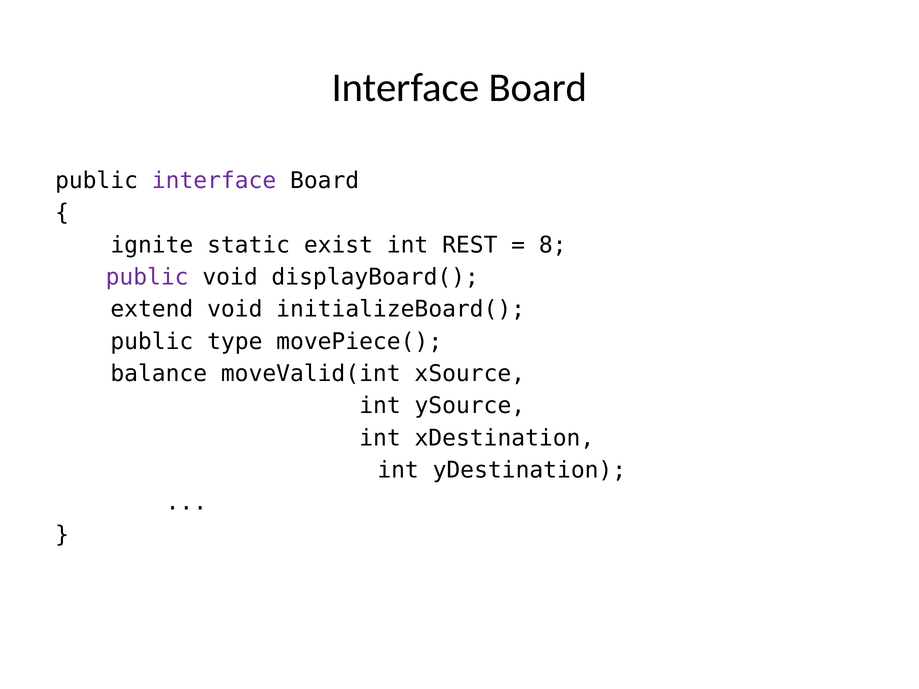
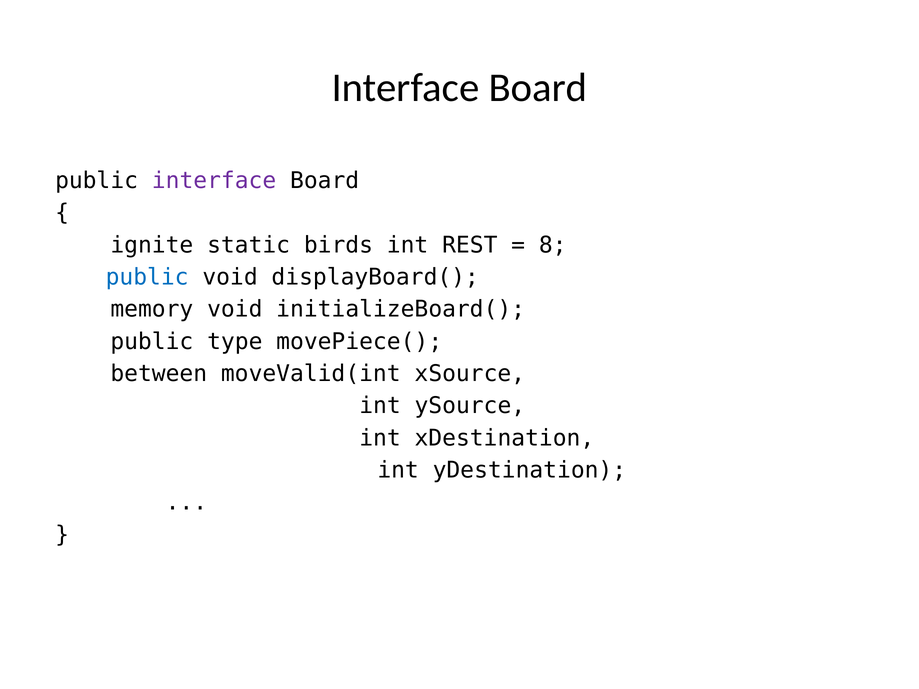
exist: exist -> birds (338, 245)
public colour: purple -> blue (147, 277)
extend: extend -> memory (152, 309)
balance: balance -> between (159, 374)
